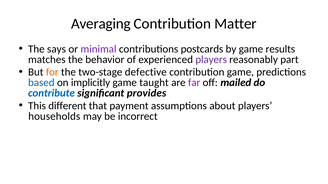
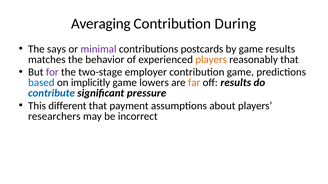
Matter: Matter -> During (235, 24)
players colour: purple -> orange (211, 60)
reasonably part: part -> that (289, 60)
for colour: orange -> purple (52, 72)
defective: defective -> employer (146, 72)
taught: taught -> lowers (154, 83)
far colour: purple -> orange (194, 83)
off mailed: mailed -> results (236, 83)
provides: provides -> pressure (147, 93)
households: households -> researchers (54, 117)
